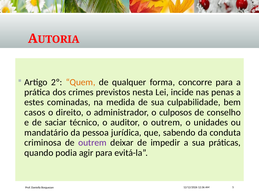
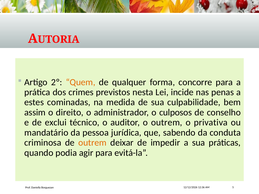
casos: casos -> assim (35, 113)
saciar: saciar -> exclui (56, 123)
unidades: unidades -> privativa (211, 123)
outrem colour: purple -> orange (92, 143)
